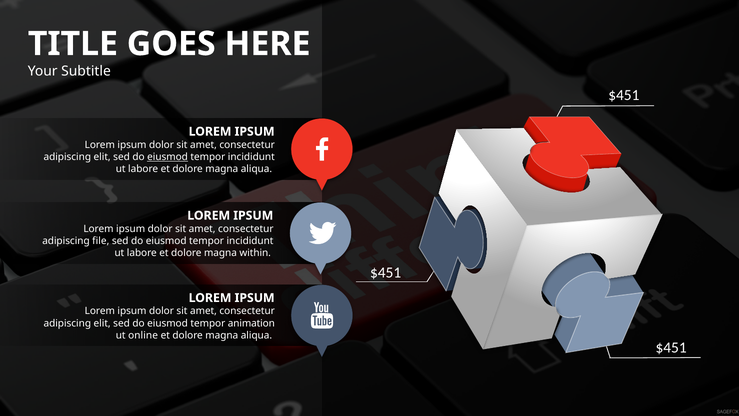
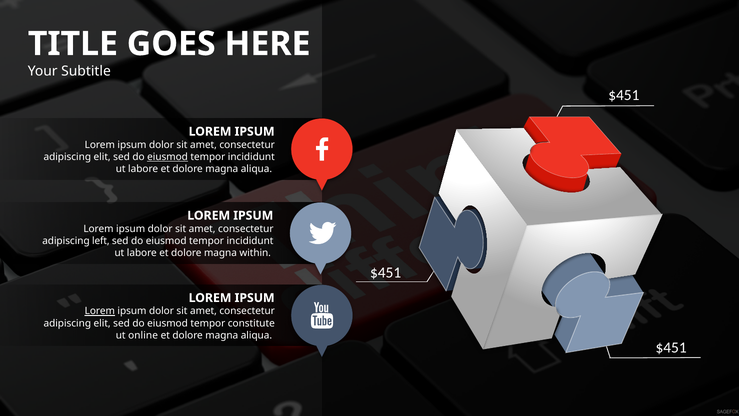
file: file -> left (101, 241)
Lorem underline: none -> present (100, 311)
animation: animation -> constitute (251, 323)
